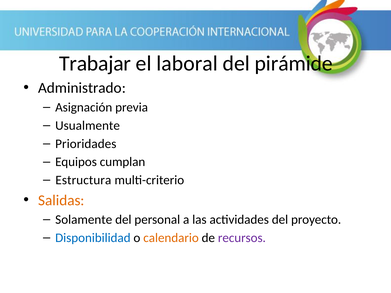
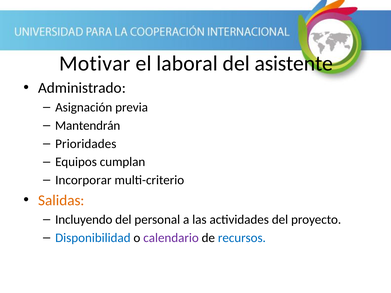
Trabajar: Trabajar -> Motivar (95, 63)
pirámide: pirámide -> asistente (294, 63)
Usualmente: Usualmente -> Mantendrán (88, 126)
Estructura: Estructura -> Incorporar (83, 180)
Solamente: Solamente -> Incluyendo (84, 220)
calendario colour: orange -> purple (171, 238)
recursos colour: purple -> blue (242, 238)
